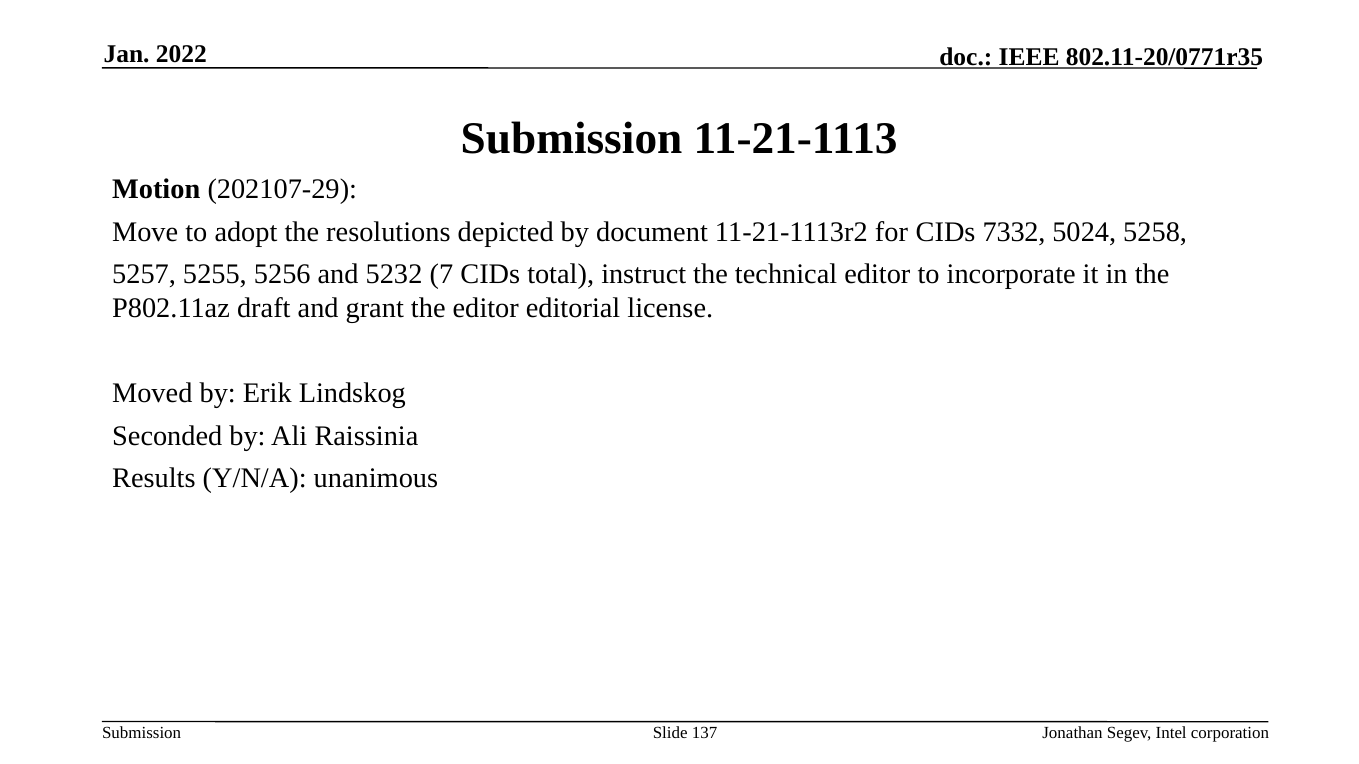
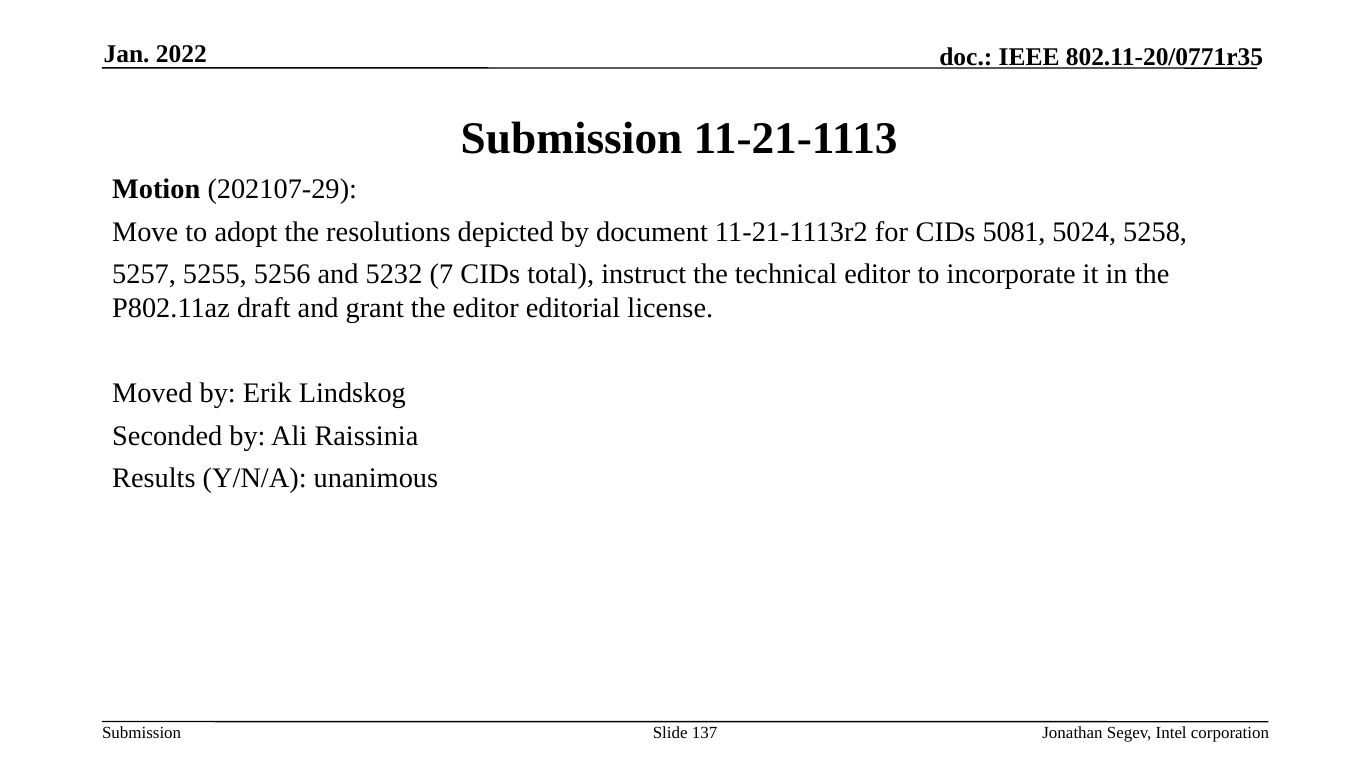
7332: 7332 -> 5081 (1014, 232)
